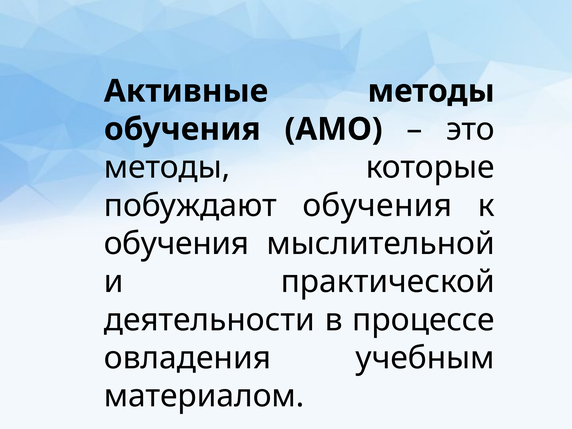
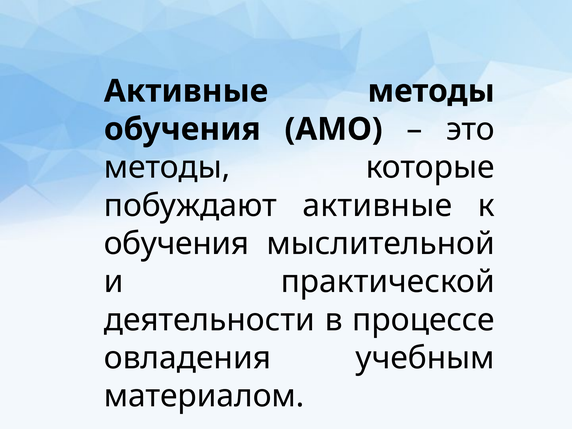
побуждают обучения: обучения -> активные (377, 206)
